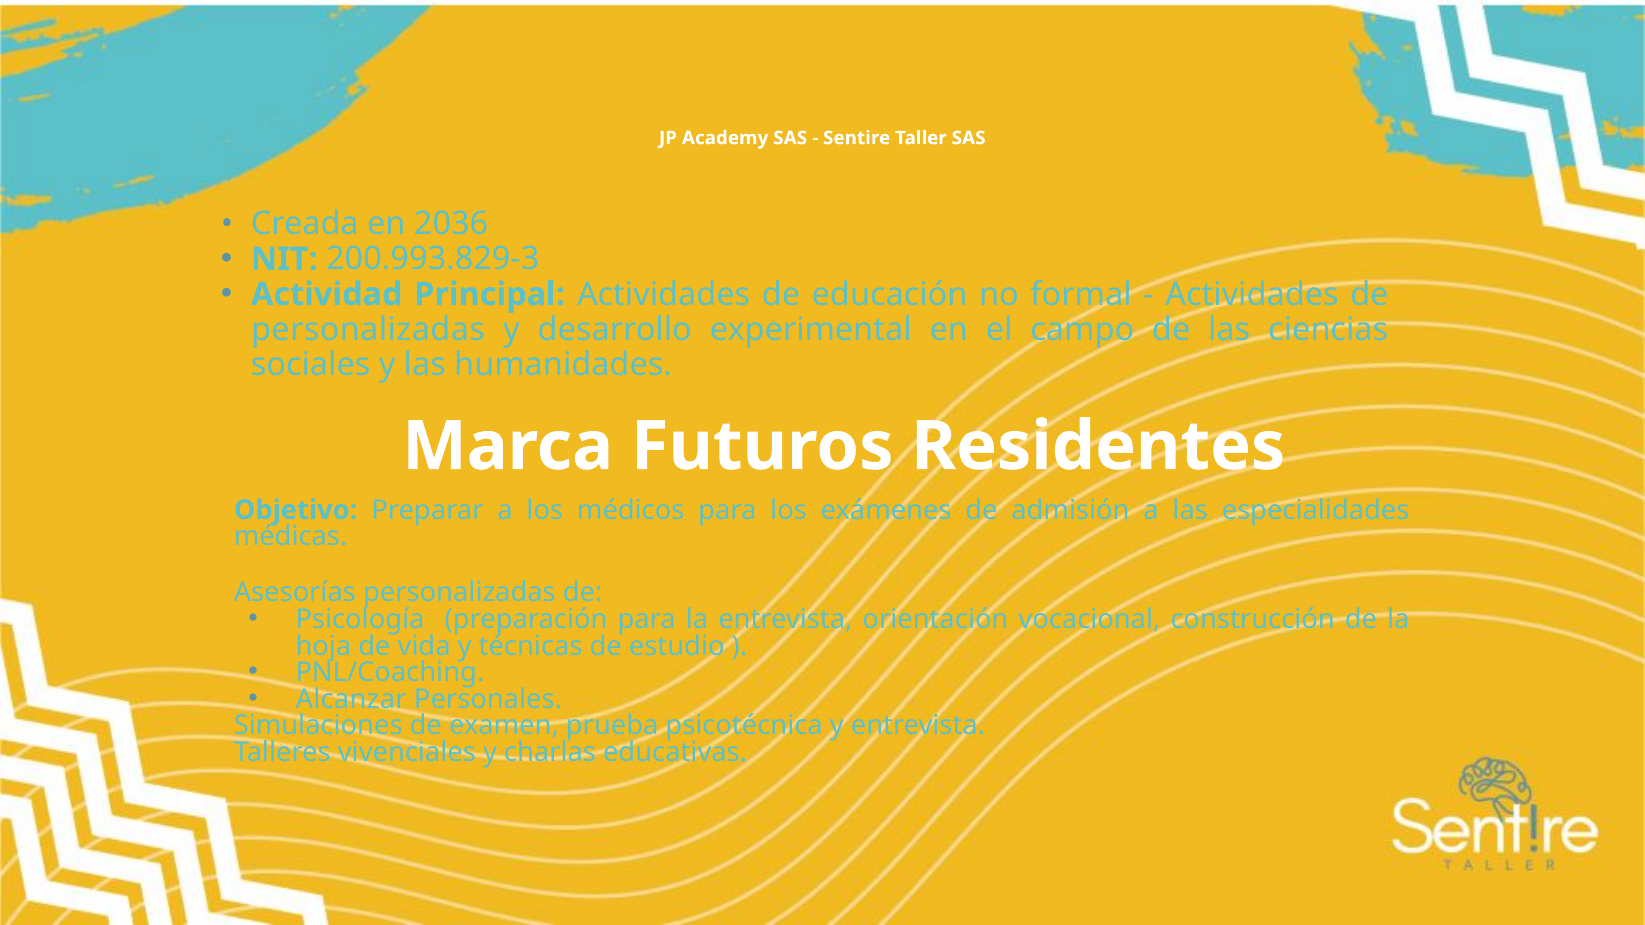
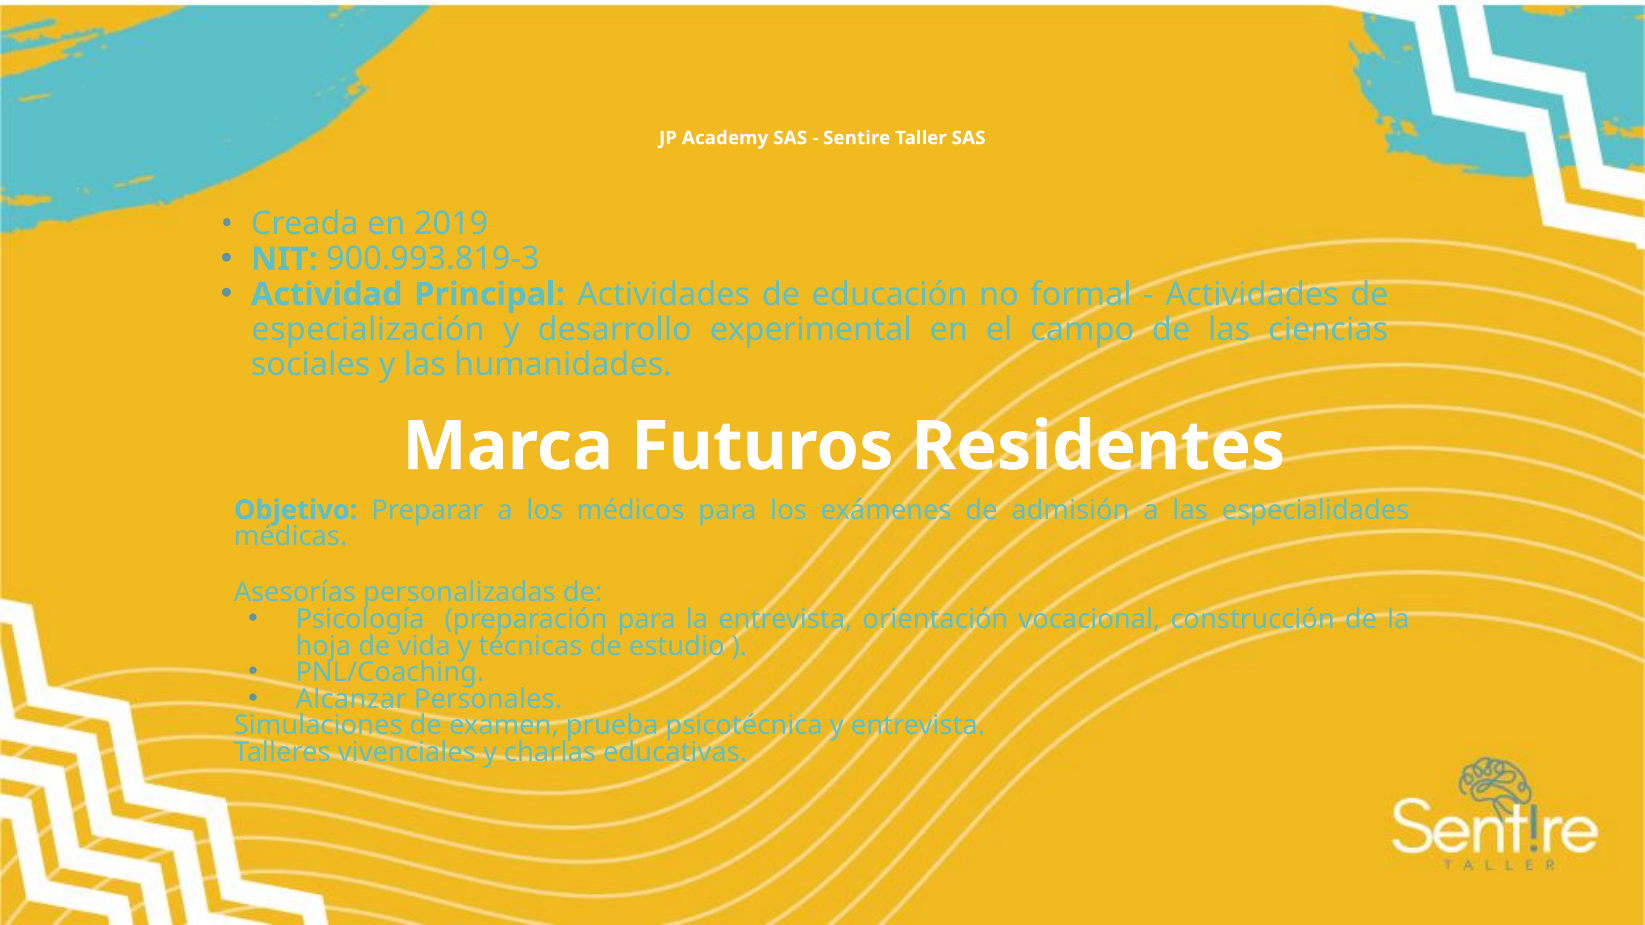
2036: 2036 -> 2019 (451, 224)
200.993.829-3: 200.993.829-3 -> 900.993.819-3 (433, 259)
personalizadas: personalizadas -> especialización (368, 330)
